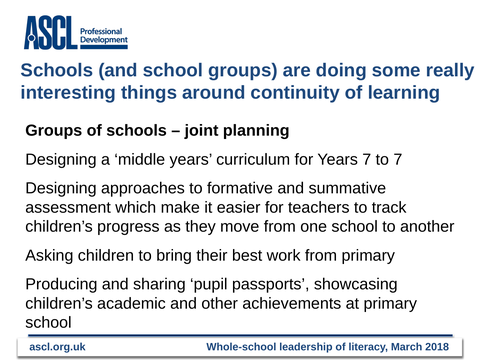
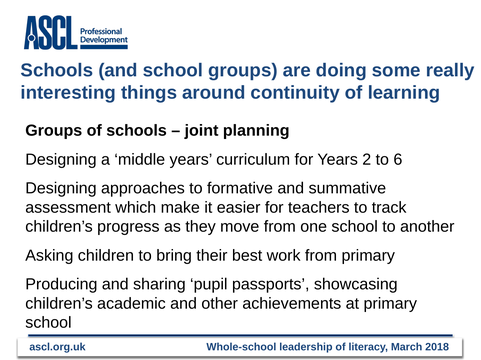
Years 7: 7 -> 2 (367, 160)
to 7: 7 -> 6 (398, 160)
